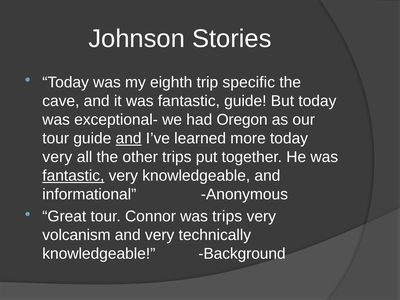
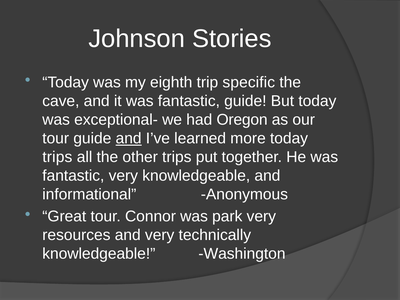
very: very -> trips (57, 157)
fantastic underline: present -> none (73, 176)
was trips: trips -> park (227, 216)
volcanism: volcanism -> resources (76, 235)
Background: Background -> Washington (242, 254)
